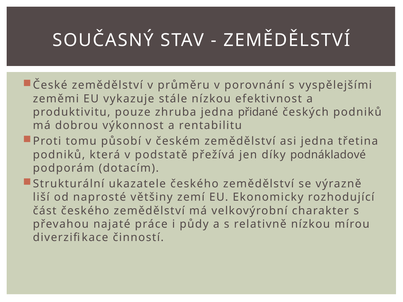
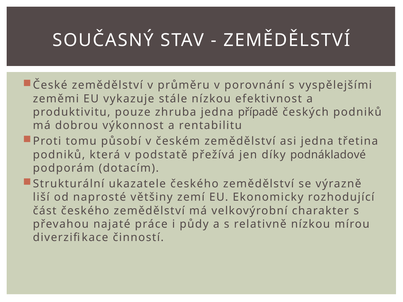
přidané: přidané -> případě (258, 112)
